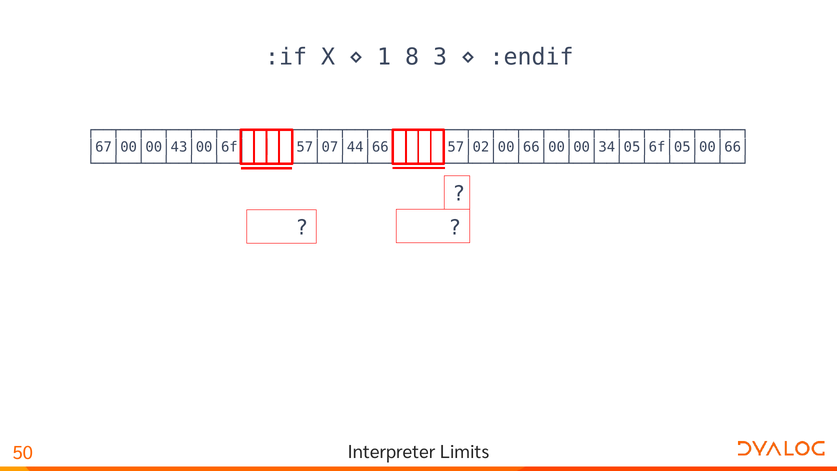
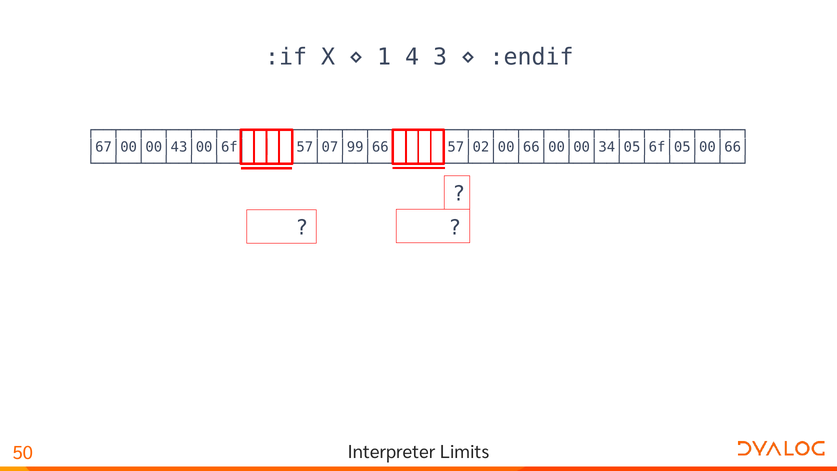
8: 8 -> 4 (412, 57)
│57│07│44│66│: │57│07│44│66│ -> │57│07│99│66│ (343, 147)
